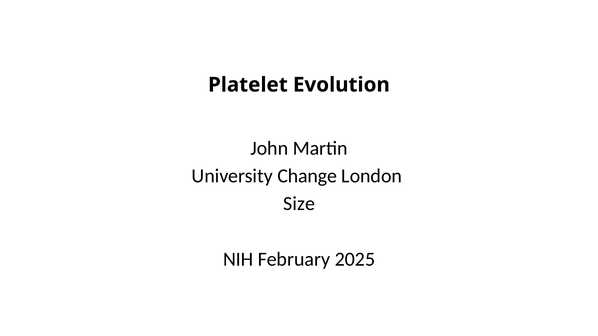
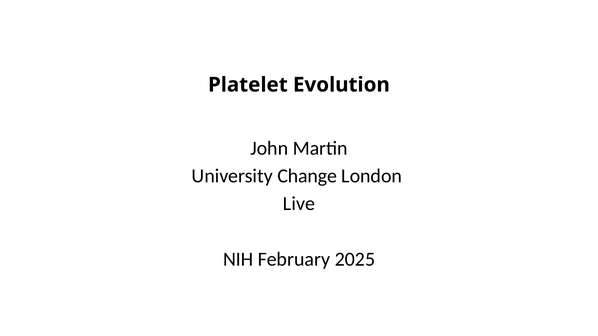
Size: Size -> Live (299, 204)
